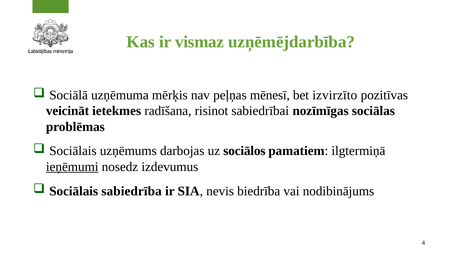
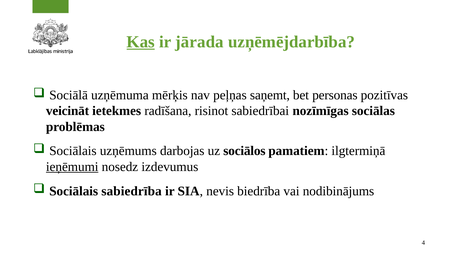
Kas underline: none -> present (141, 42)
vismaz: vismaz -> jārada (199, 42)
mēnesī: mēnesī -> saņemt (270, 95)
izvirzīto: izvirzīto -> personas (335, 95)
